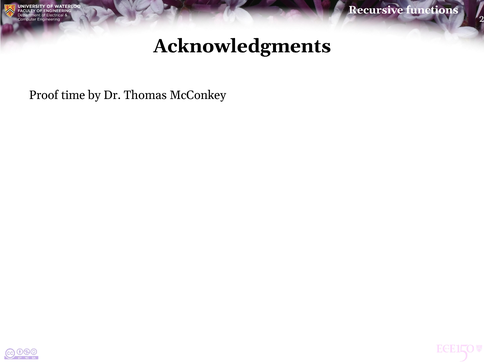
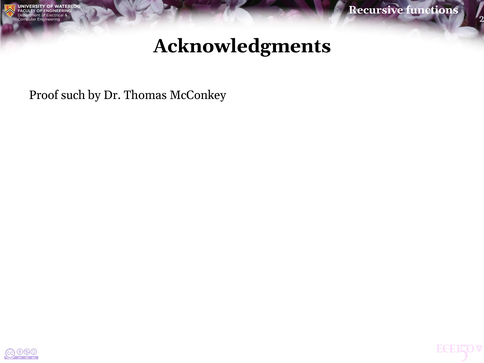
time: time -> such (73, 95)
